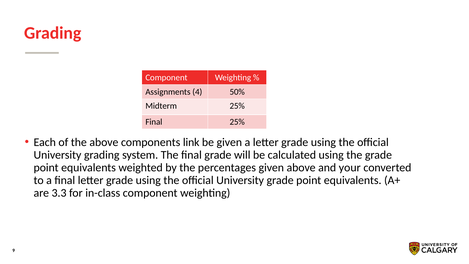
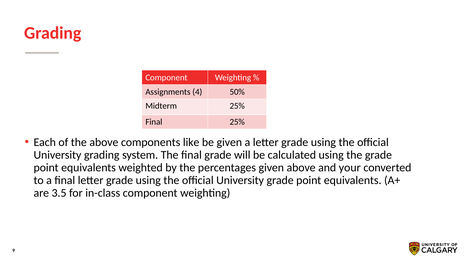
link: link -> like (191, 142)
3.3: 3.3 -> 3.5 (59, 193)
